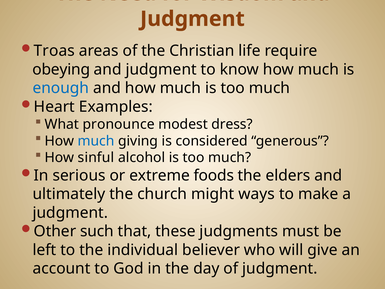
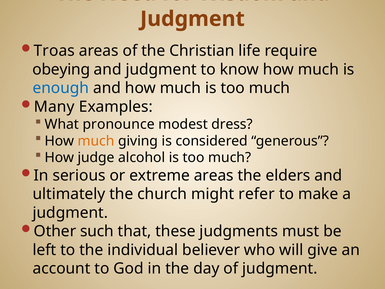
Heart: Heart -> Many (54, 107)
much colour: blue -> orange (96, 141)
sinful: sinful -> judge (96, 158)
extreme foods: foods -> areas (214, 175)
ways: ways -> refer (257, 194)
